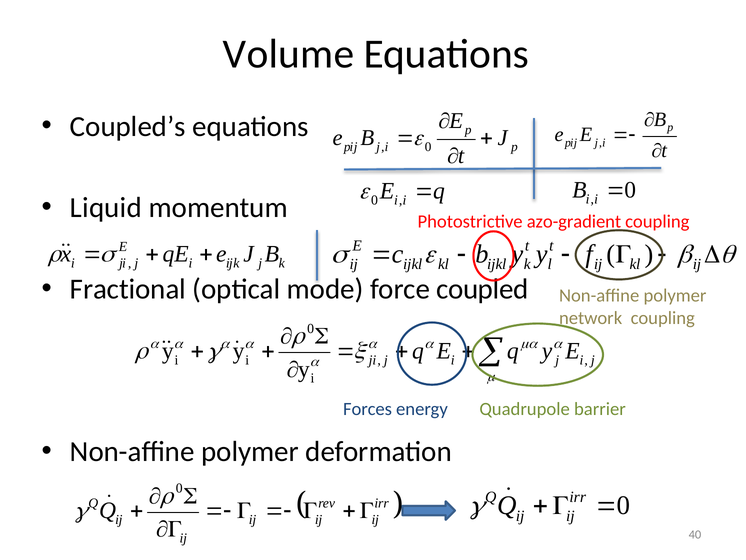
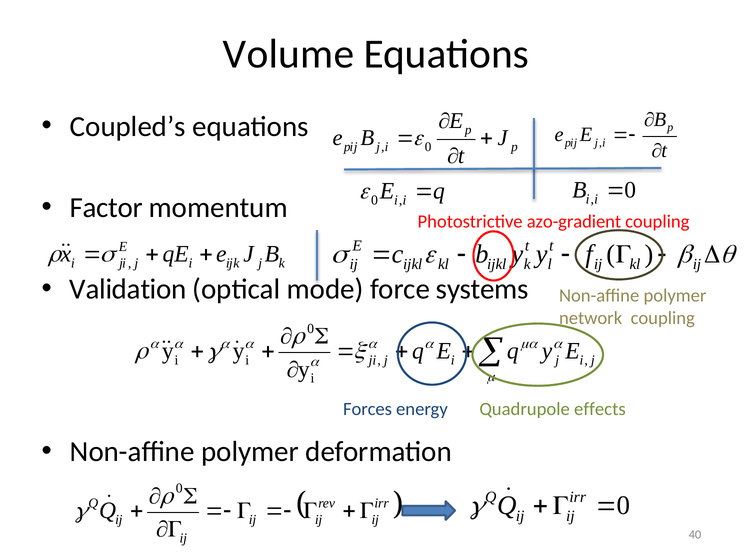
Liquid: Liquid -> Factor (106, 208)
Fractional: Fractional -> Validation (128, 289)
coupled: coupled -> systems (482, 289)
barrier: barrier -> effects (600, 409)
